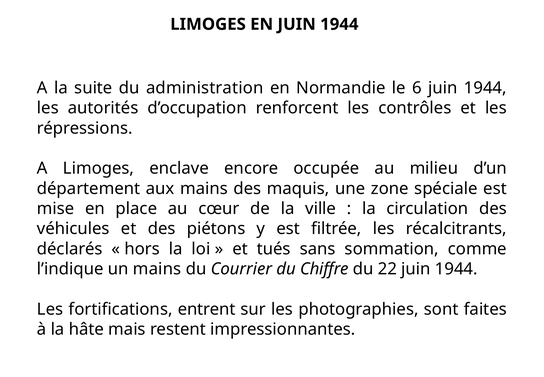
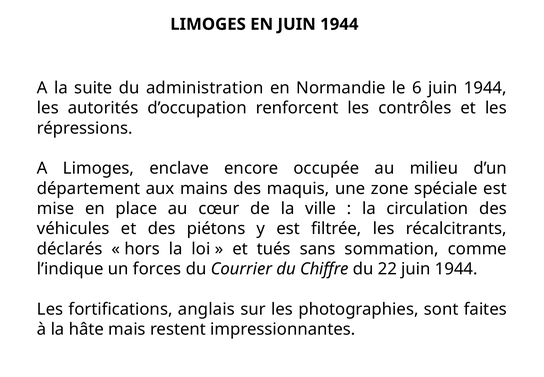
un mains: mains -> forces (157, 269)
entrent: entrent -> anglais (206, 309)
